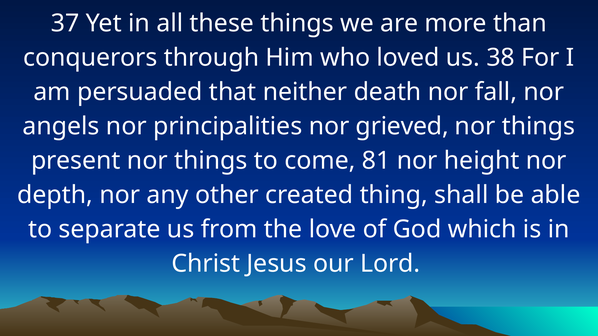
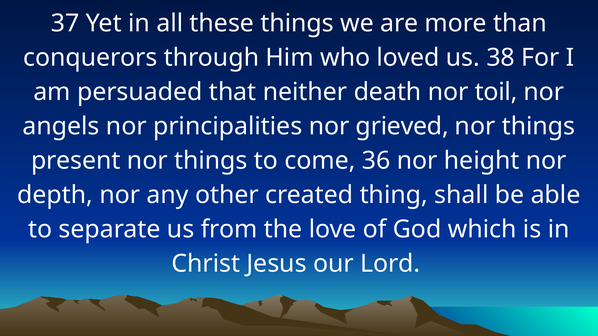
fall: fall -> toil (496, 92)
81: 81 -> 36 (376, 161)
